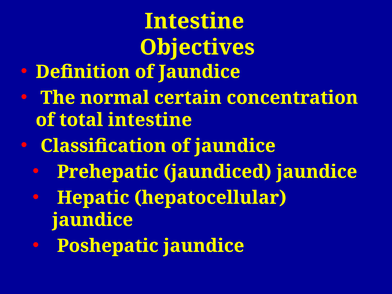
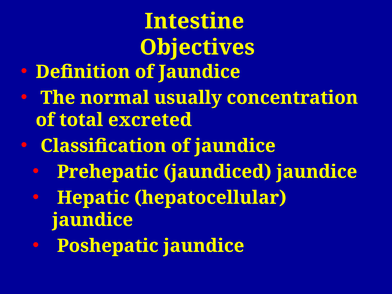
certain: certain -> usually (188, 98)
total intestine: intestine -> excreted (150, 120)
